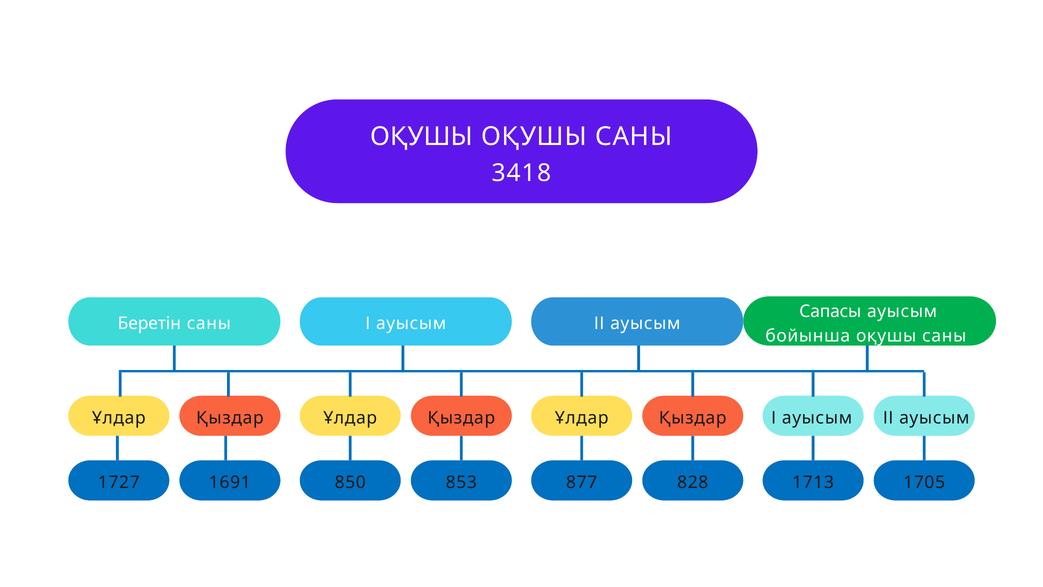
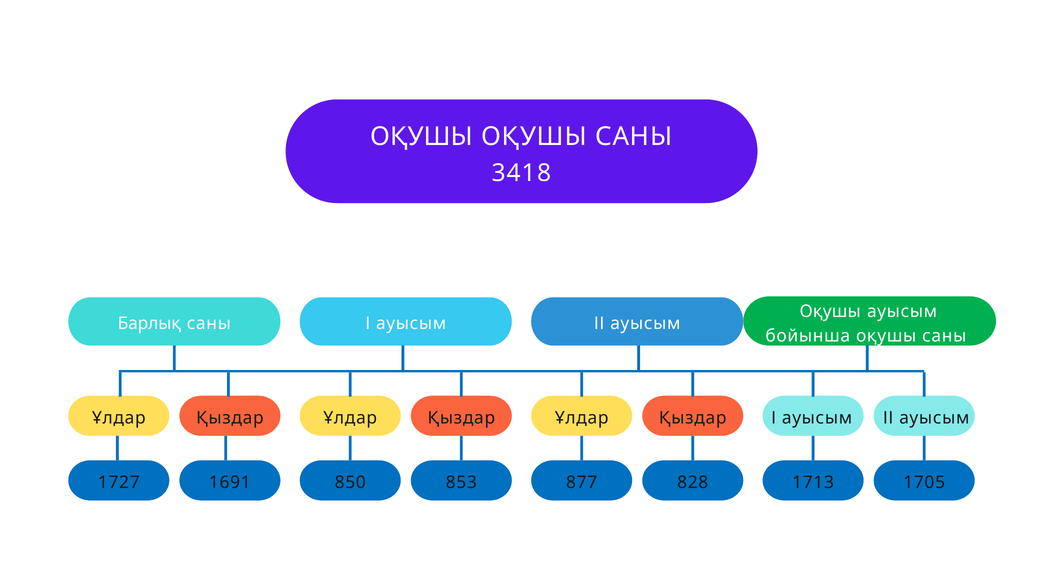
Сапасы: Сапасы -> Оқушы (830, 311)
Беретін: Беретін -> Барлық (149, 323)
